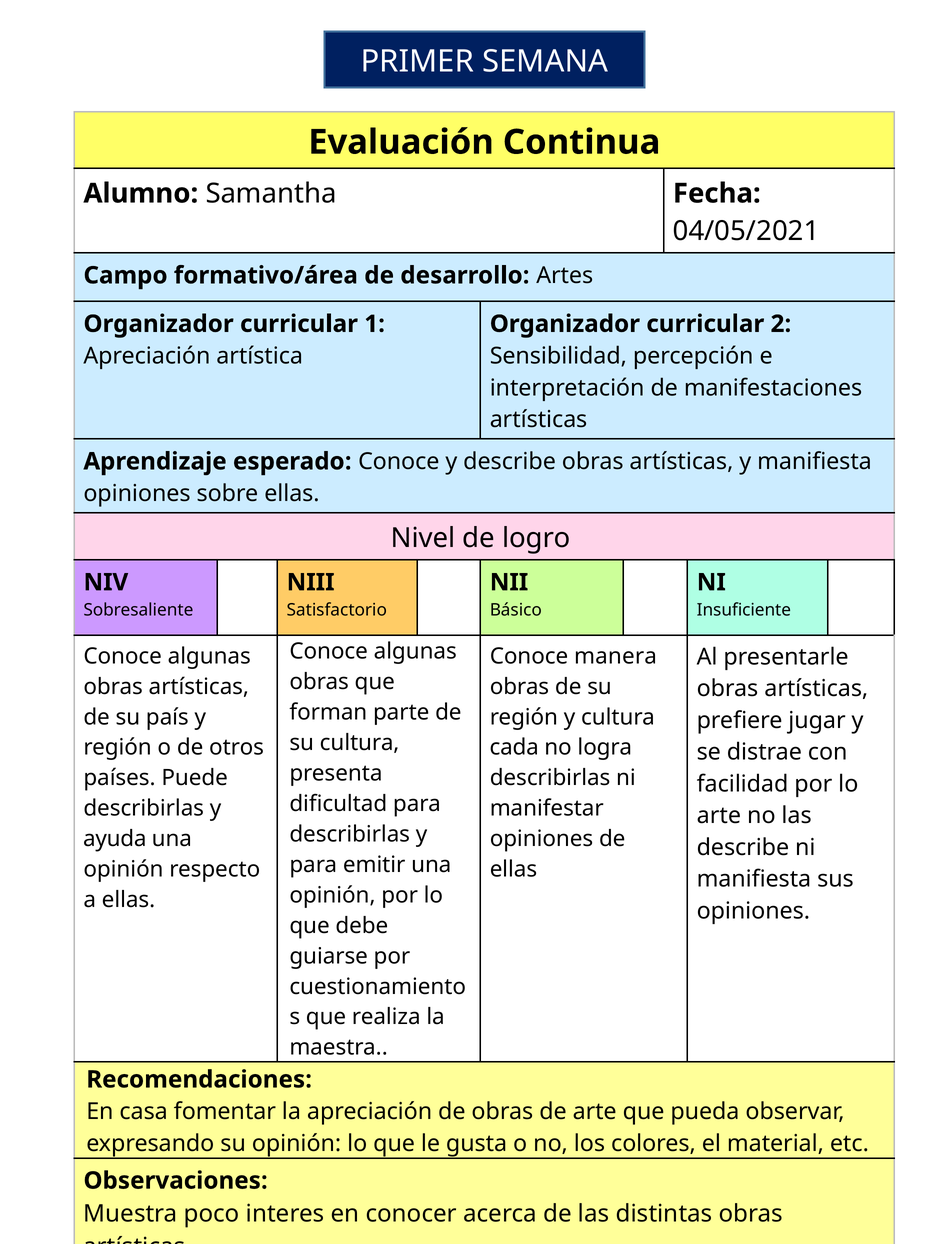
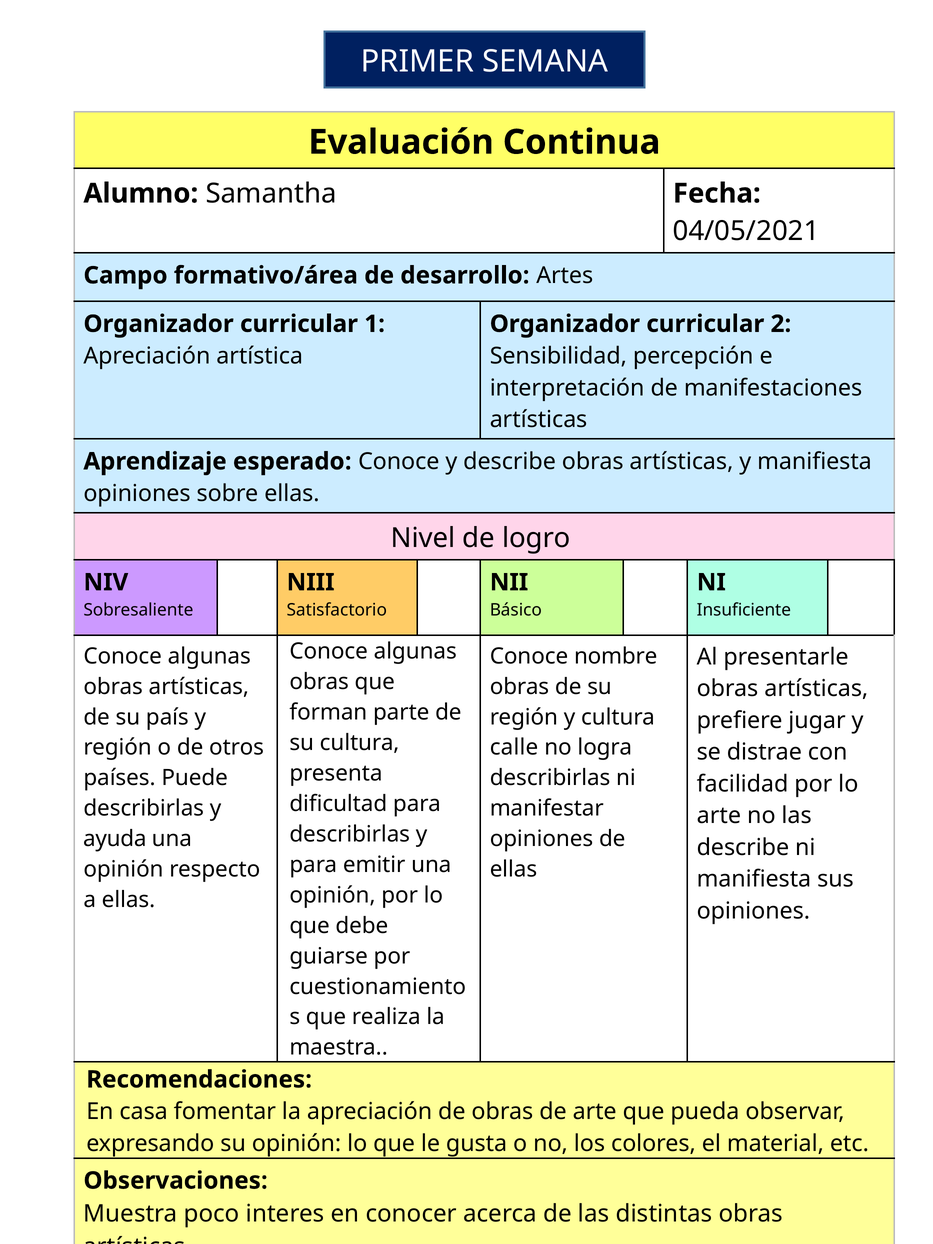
manera: manera -> nombre (616, 656)
cada: cada -> calle (514, 748)
